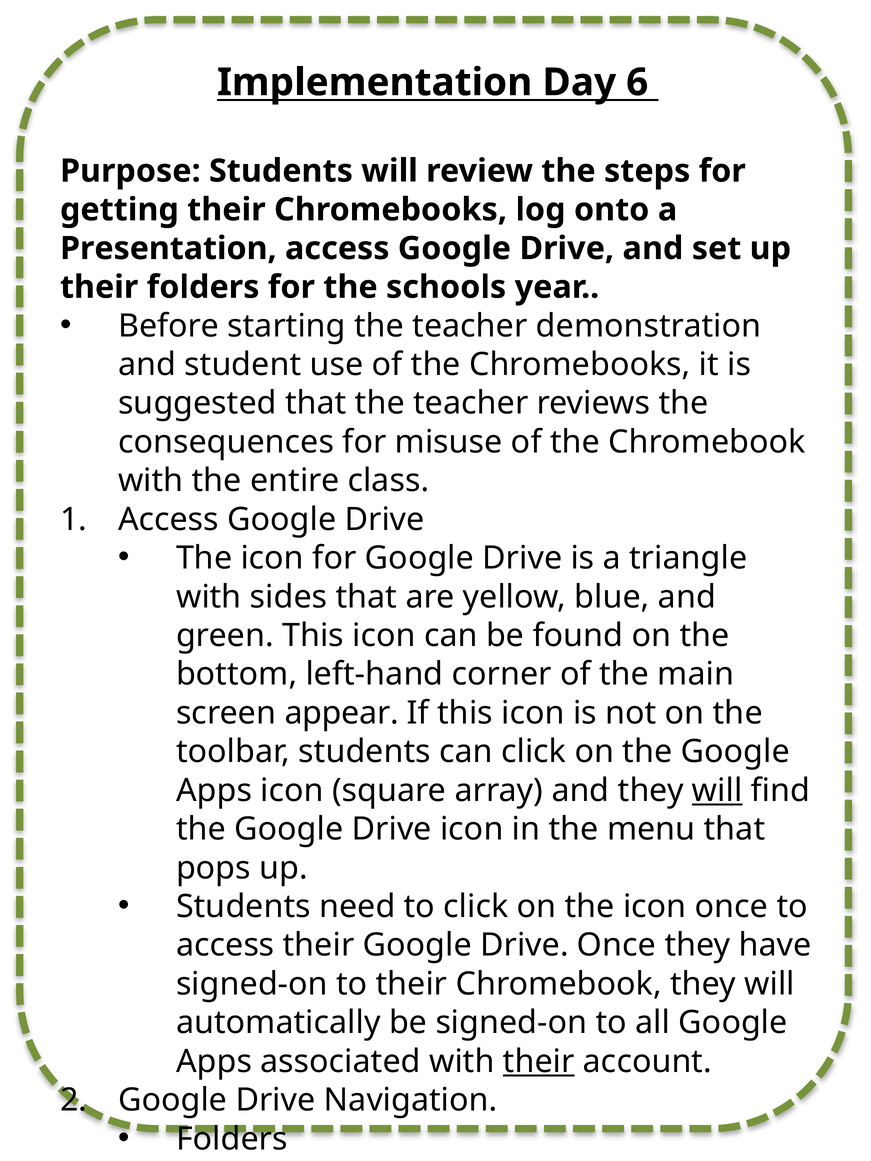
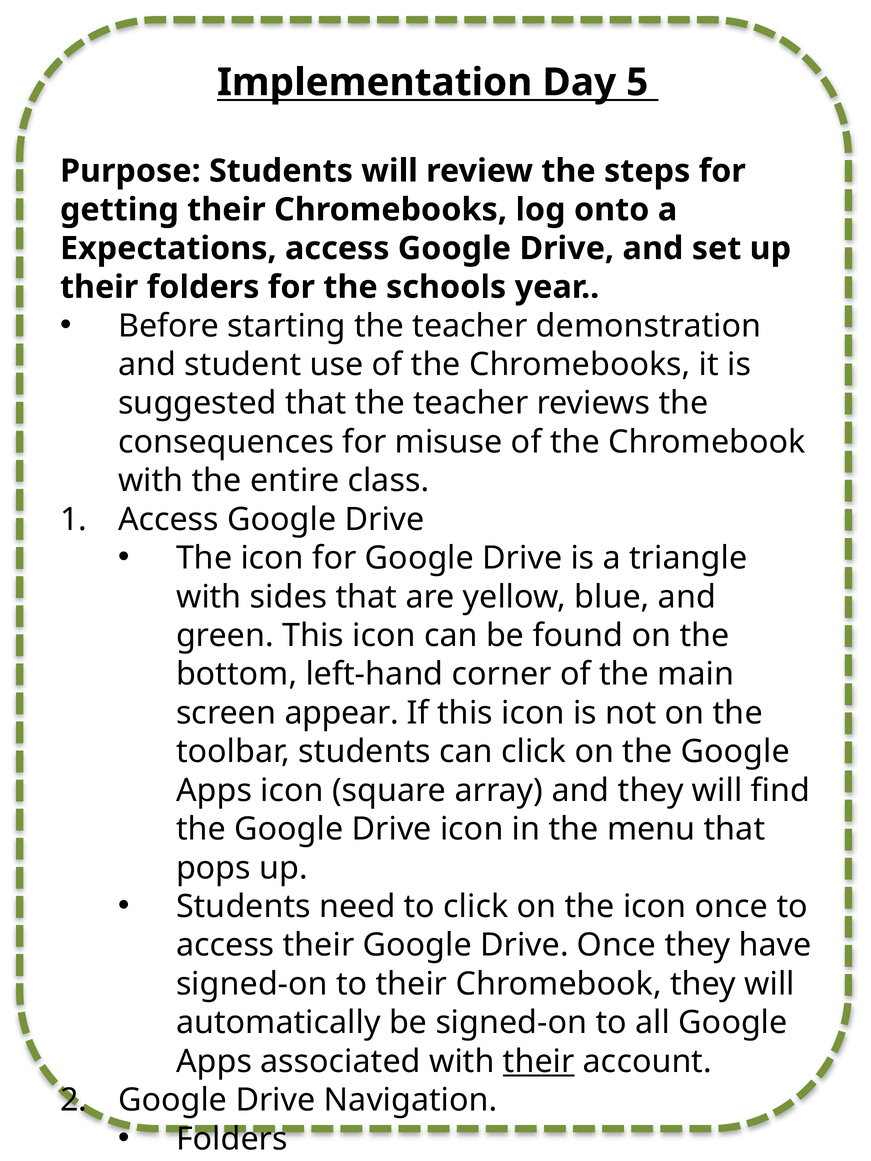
6: 6 -> 5 (637, 82)
Presentation: Presentation -> Expectations (168, 248)
will underline: present -> none (717, 791)
